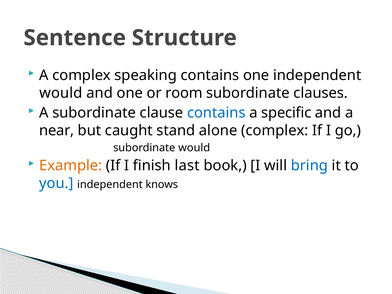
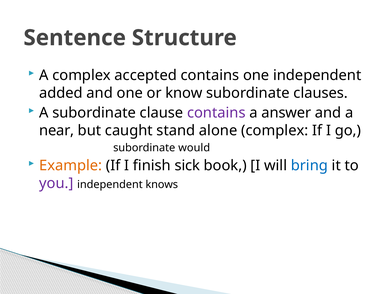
speaking: speaking -> accepted (146, 75)
would: would -> added (61, 93)
room: room -> know (184, 93)
contains colour: blue -> purple (216, 113)
specific: specific -> answer (286, 113)
last: last -> sick (187, 166)
you colour: blue -> purple (56, 183)
